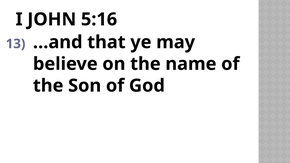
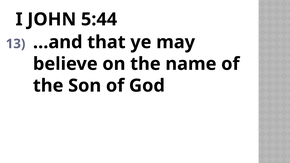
5:16: 5:16 -> 5:44 (99, 19)
